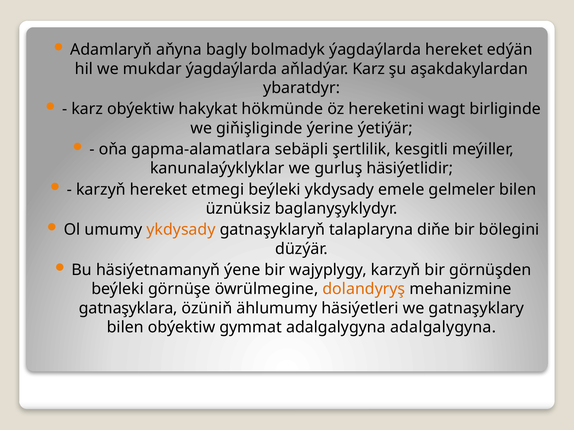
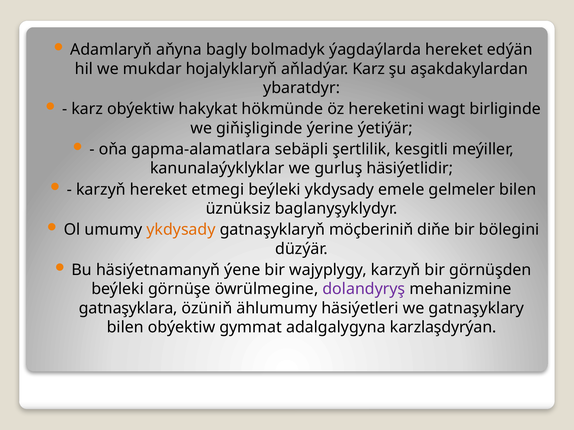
mukdar ýagdaýlarda: ýagdaýlarda -> hojalyklaryň (231, 69)
talaplaryna: talaplaryna -> möçberiniň (371, 230)
dolandyryş colour: orange -> purple (364, 289)
adalgalygyna adalgalygyna: adalgalygyna -> karzlaşdyrýan (443, 328)
